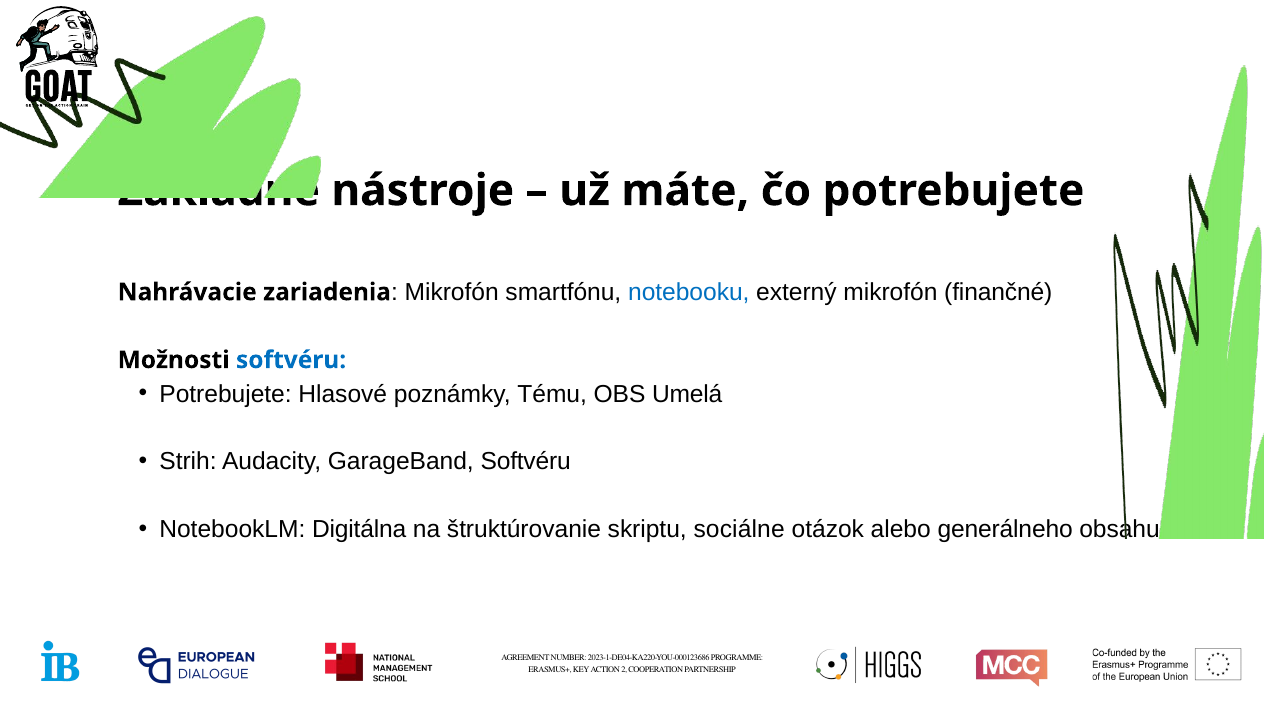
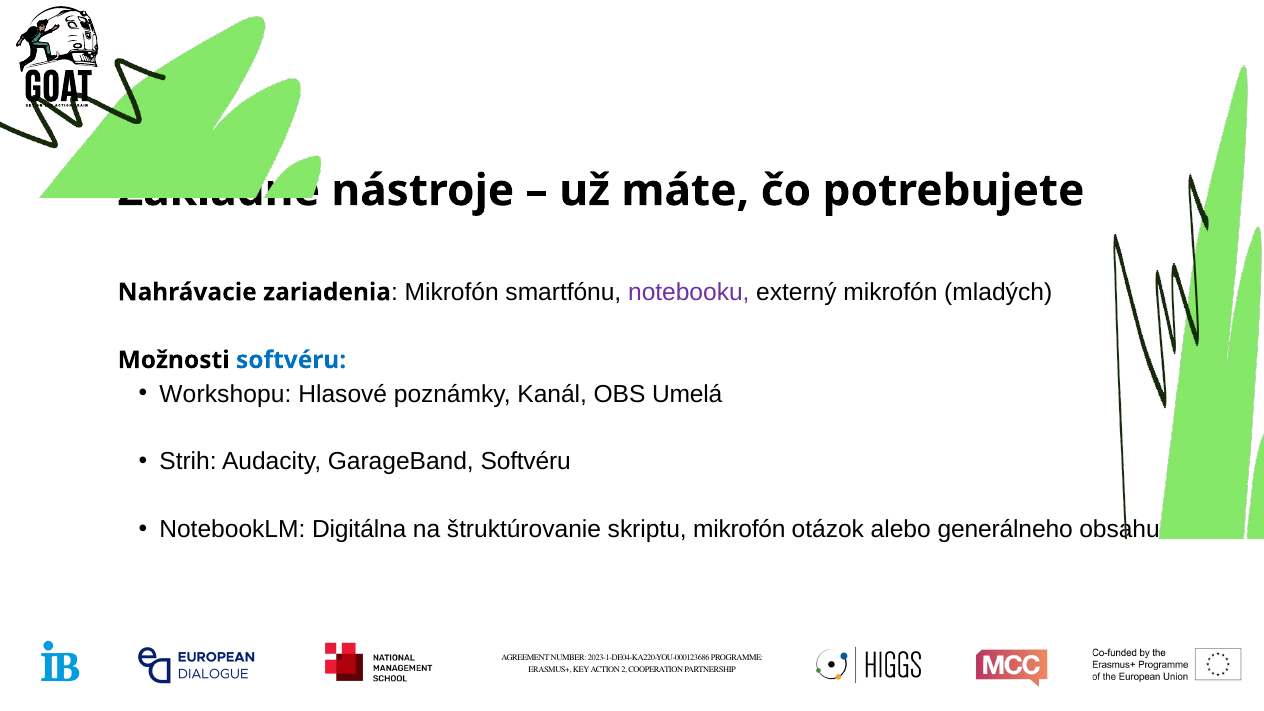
notebooku colour: blue -> purple (689, 292)
finančné: finančné -> mladých (998, 292)
Potrebujete: Potrebujete -> Workshopu (225, 394)
Tému: Tému -> Kanál (552, 394)
skriptu sociálne: sociálne -> mikrofón (739, 530)
